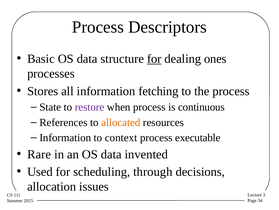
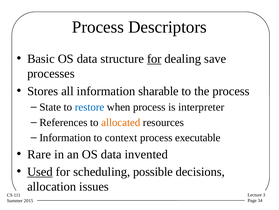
ones: ones -> save (215, 59)
fetching: fetching -> sharable (158, 91)
restore colour: purple -> blue (90, 107)
continuous: continuous -> interpreter (201, 107)
Used underline: none -> present (40, 171)
through: through -> possible (153, 171)
